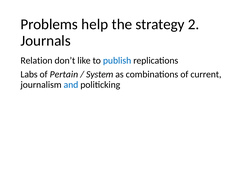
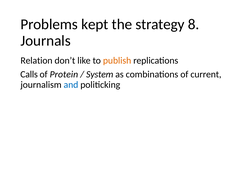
help: help -> kept (95, 24)
2: 2 -> 8 (194, 24)
publish colour: blue -> orange (117, 60)
Labs: Labs -> Calls (29, 74)
Pertain: Pertain -> Protein (64, 74)
